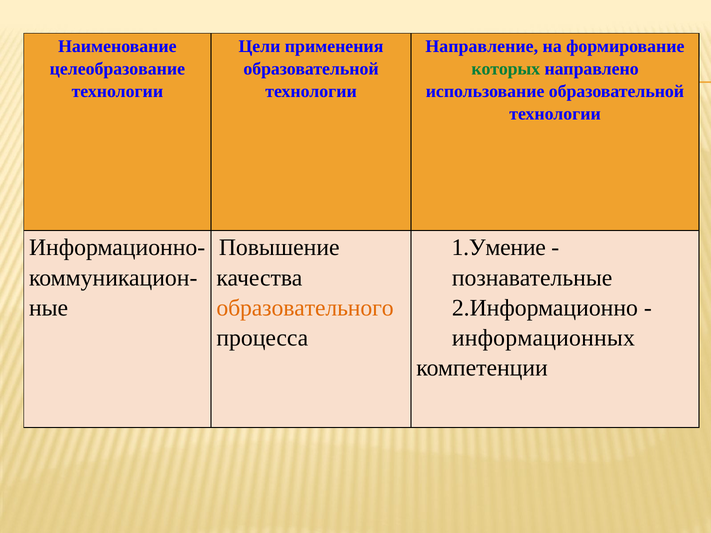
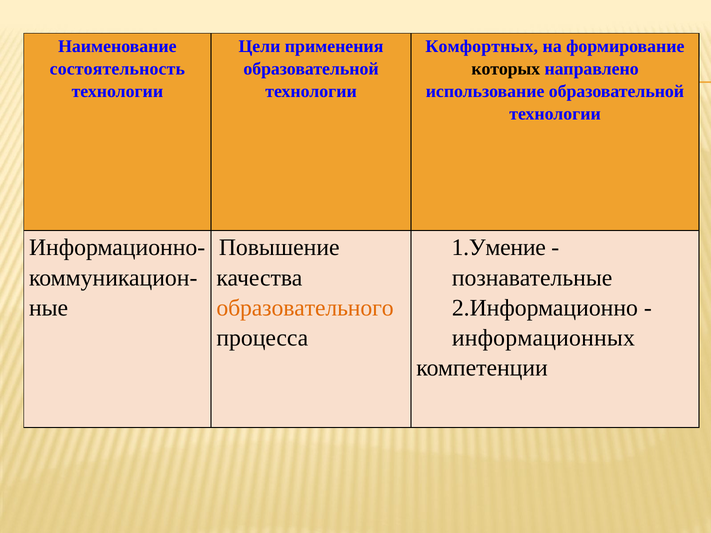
Направление: Направление -> Комфортных (482, 46)
целеобразование: целеобразование -> состоятельность (117, 69)
которых colour: green -> black (506, 69)
